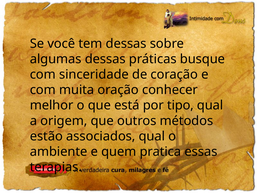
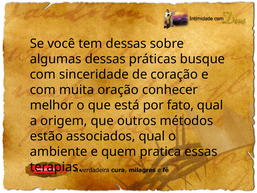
tipo: tipo -> fato (180, 105)
